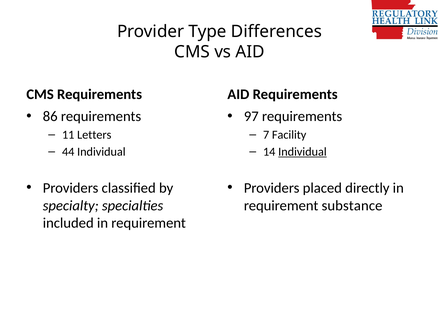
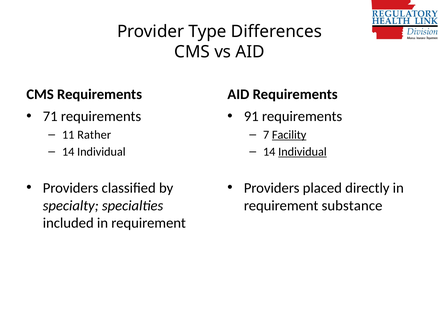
86: 86 -> 71 (50, 116)
97: 97 -> 91 (251, 116)
Letters: Letters -> Rather (94, 135)
Facility underline: none -> present (289, 135)
44: 44 -> 14 (68, 152)
